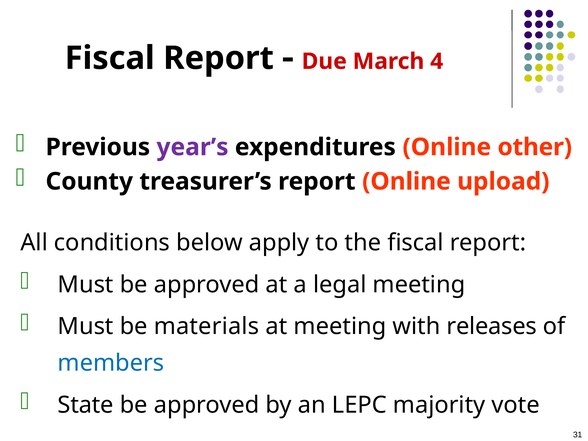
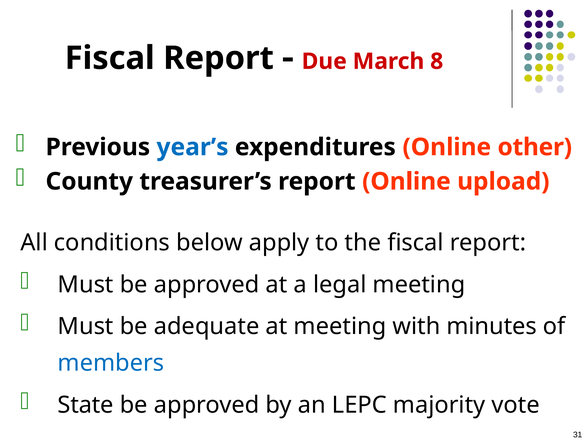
4: 4 -> 8 (437, 61)
year’s colour: purple -> blue (193, 147)
materials: materials -> adequate (207, 326)
releases: releases -> minutes (492, 326)
